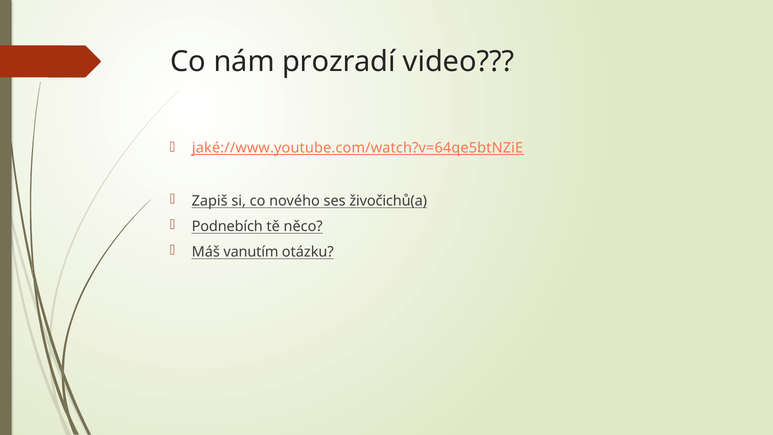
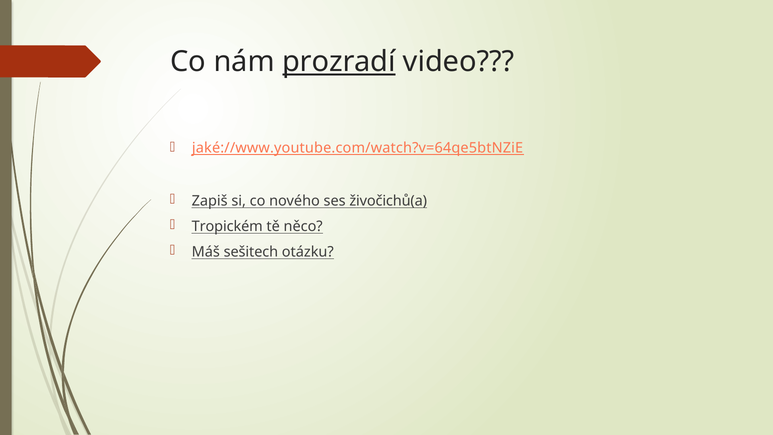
prozradí underline: none -> present (339, 62)
Podnebích: Podnebích -> Tropickém (227, 227)
vanutím: vanutím -> sešitech (251, 252)
